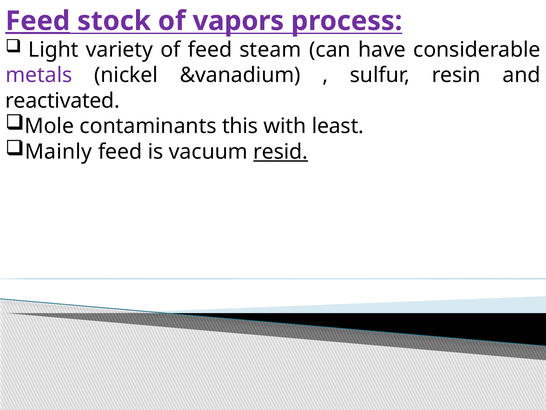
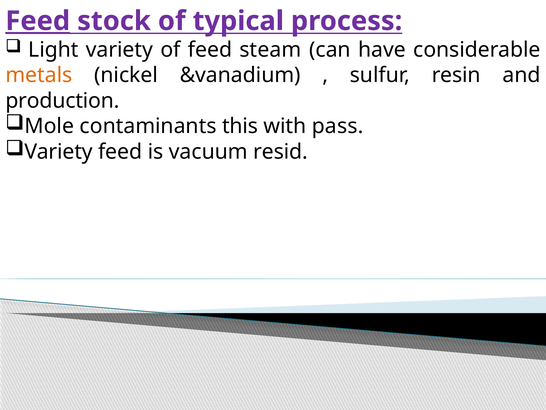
vapors: vapors -> typical (238, 21)
metals colour: purple -> orange (39, 75)
reactivated: reactivated -> production (62, 101)
least: least -> pass (338, 126)
Mainly: Mainly -> Variety (59, 152)
resid underline: present -> none (281, 152)
